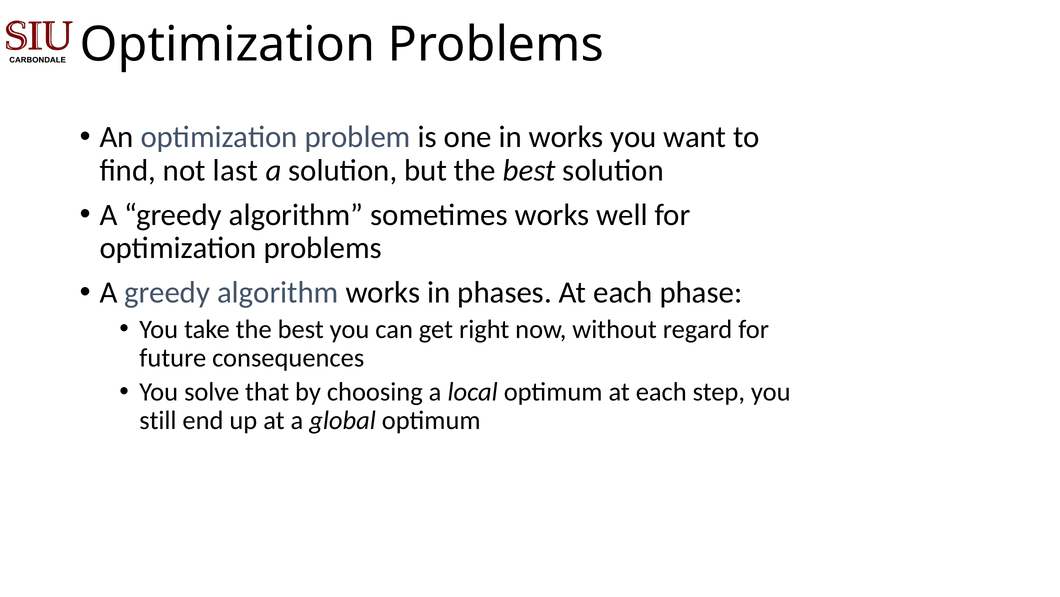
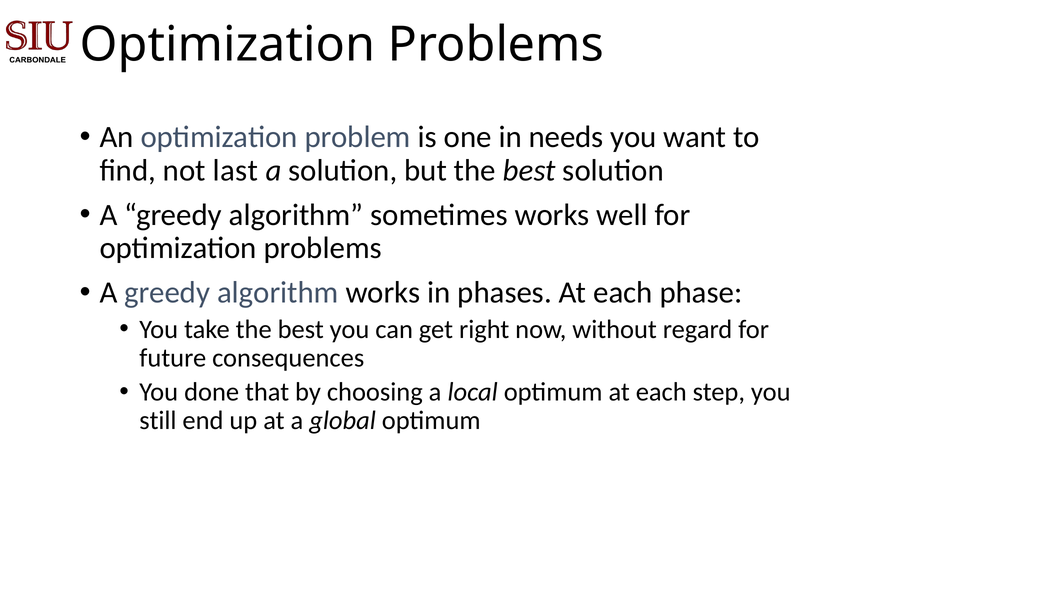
in works: works -> needs (566, 137)
solve: solve -> done (212, 392)
